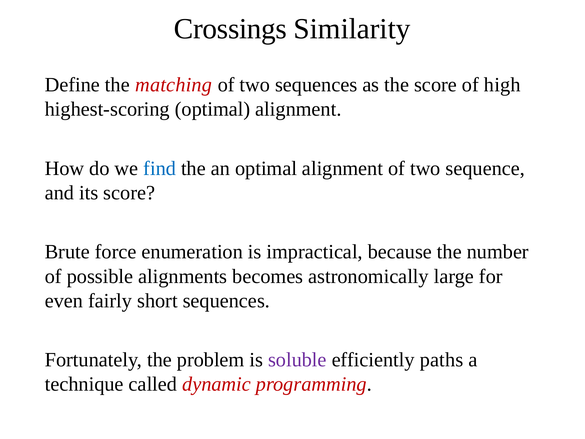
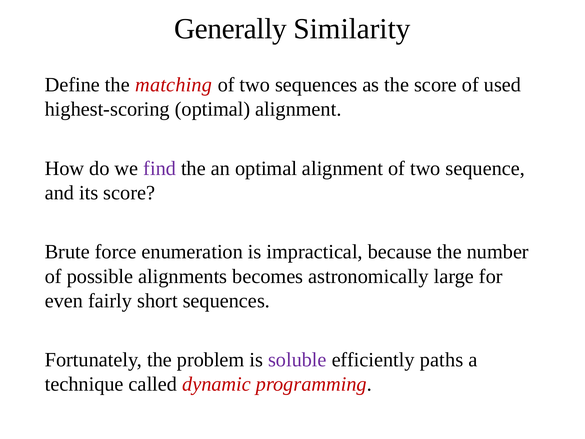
Crossings: Crossings -> Generally (230, 29)
high: high -> used (502, 85)
find colour: blue -> purple (160, 168)
